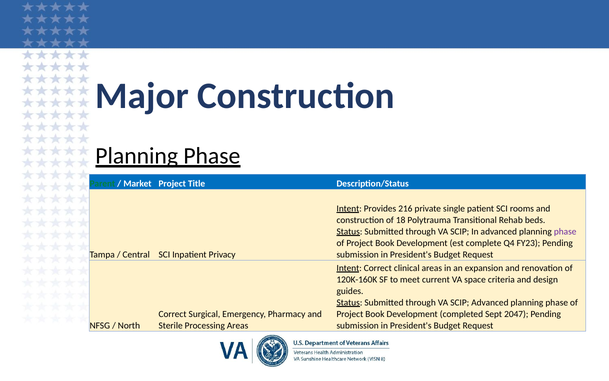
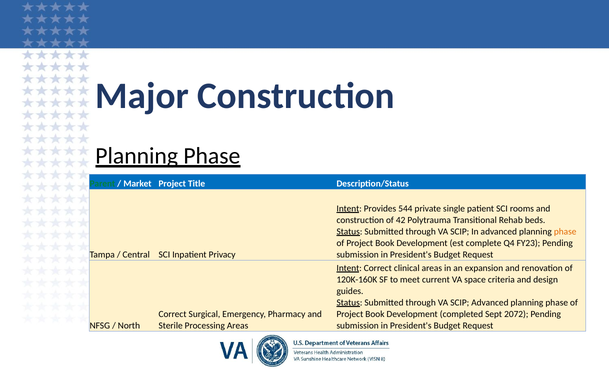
216: 216 -> 544 (405, 208)
18: 18 -> 42 (401, 220)
phase colour: purple -> orange (565, 231)
2047: 2047 -> 2072 (516, 314)
